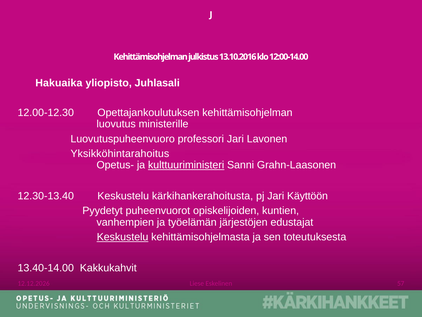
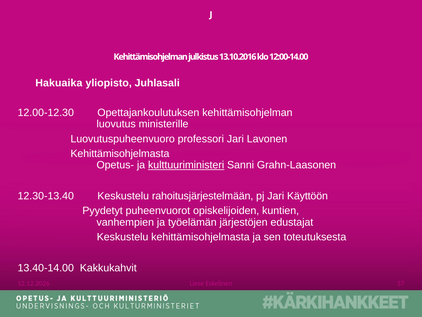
Yksikköhintarahoitus: Yksikköhintarahoitus -> Kehittämisohjelmasta (120, 154)
kärkihankerahoitusta: kärkihankerahoitusta -> rahoitusjärjestelmään (203, 196)
Keskustelu underline: present -> none (123, 237)
